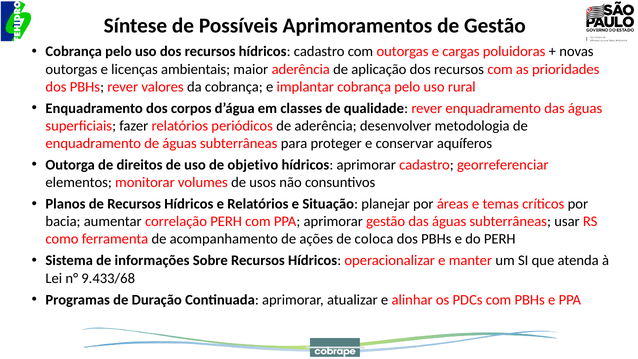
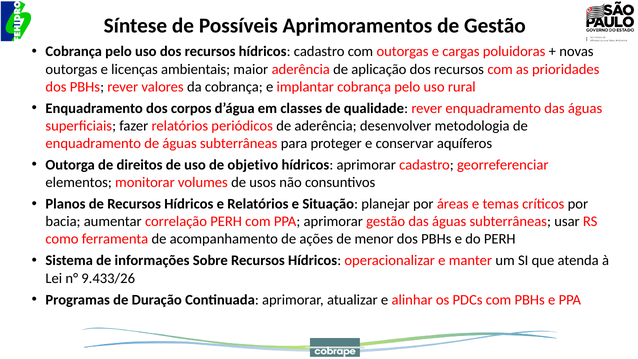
coloca: coloca -> menor (374, 239)
9.433/68: 9.433/68 -> 9.433/26 (108, 278)
